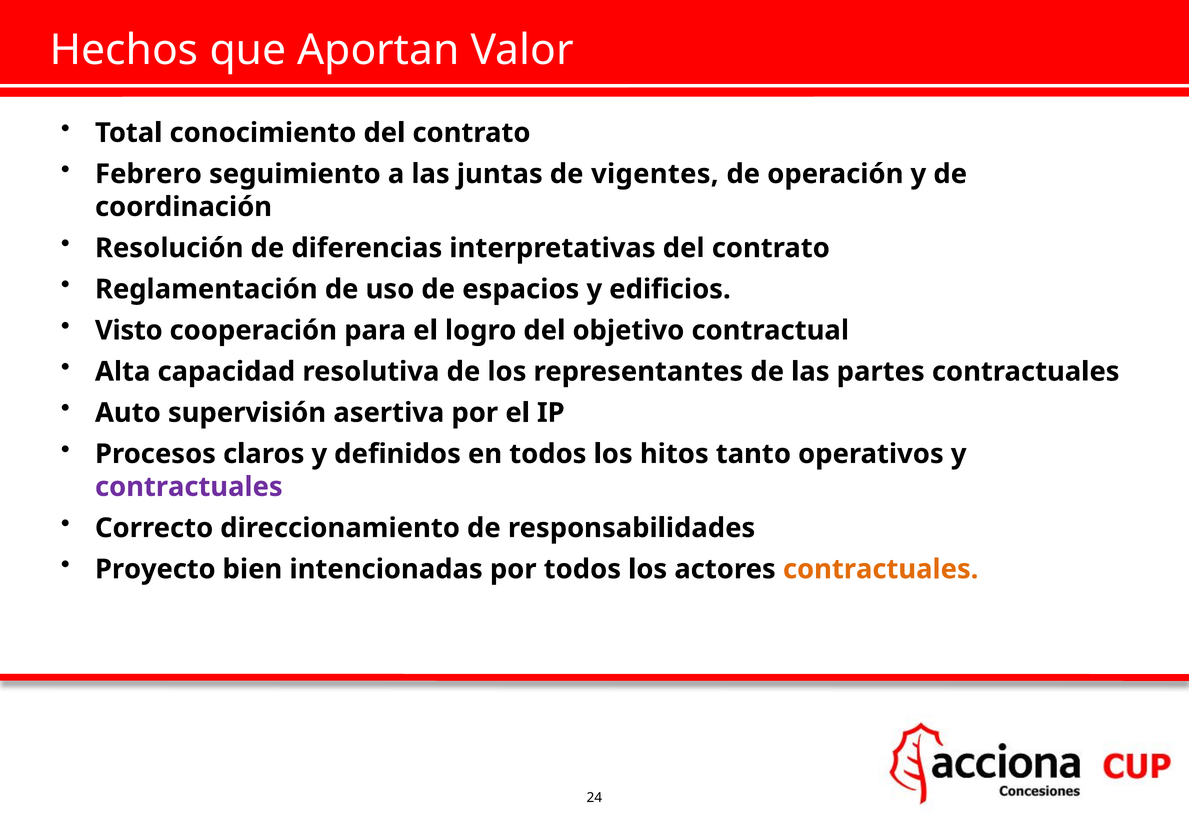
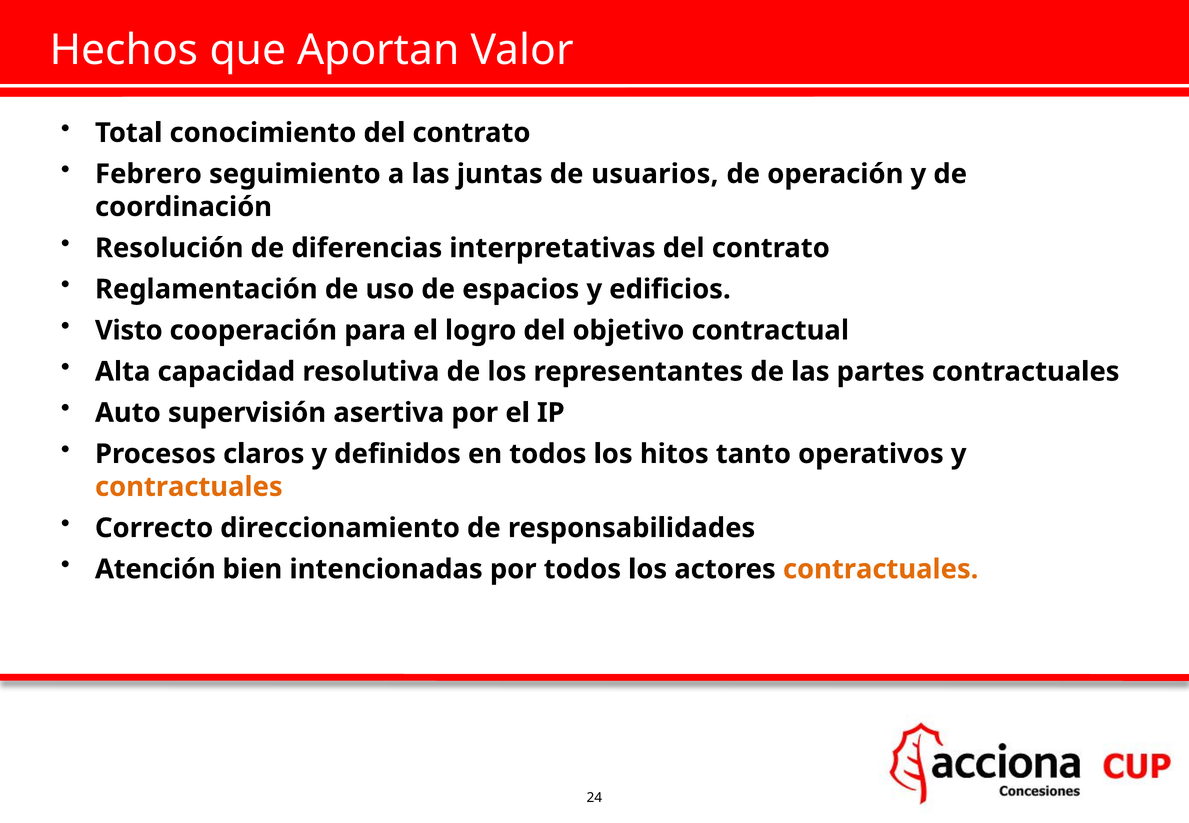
vigentes: vigentes -> usuarios (655, 174)
contractuales colour: purple -> orange (189, 487)
Proyecto: Proyecto -> Atención (155, 569)
